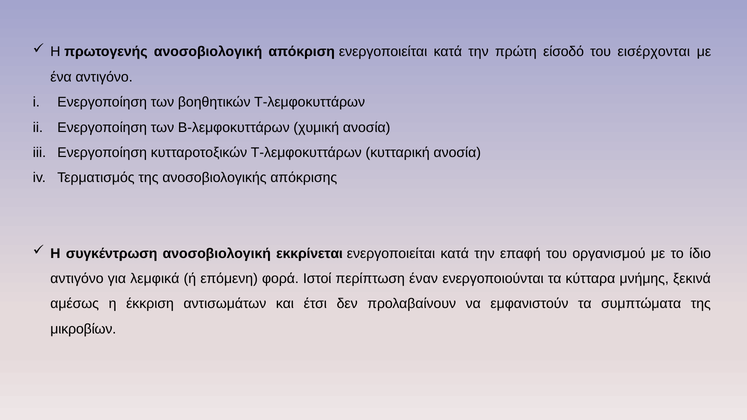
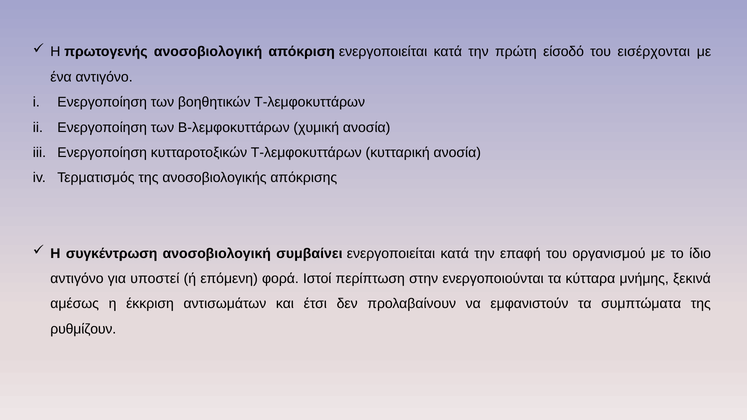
εκκρίνεται: εκκρίνεται -> συμβαίνει (309, 254)
λεμφικά: λεμφικά -> υποστεί (155, 279)
έναν: έναν -> στην (424, 279)
μικροβίων: μικροβίων -> ρυθμίζουν (83, 329)
